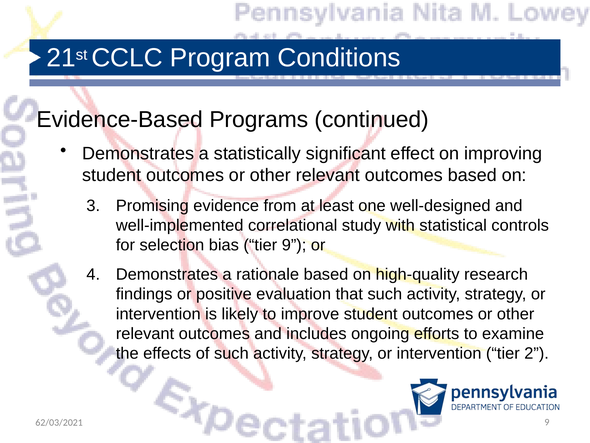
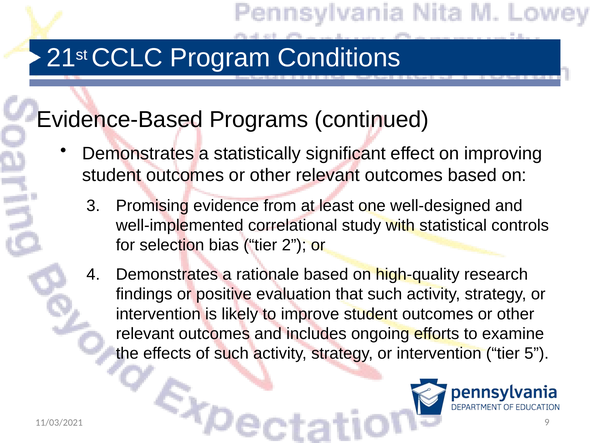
tier 9: 9 -> 2 (294, 245)
2: 2 -> 5 (537, 353)
62/03/2021: 62/03/2021 -> 11/03/2021 (59, 422)
